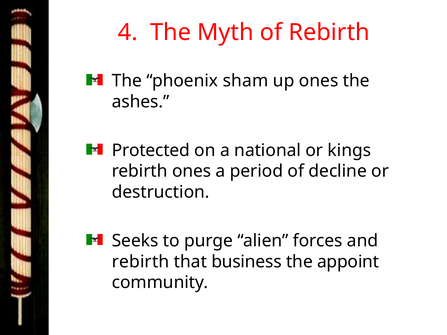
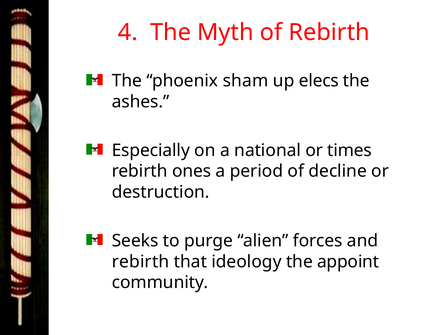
up ones: ones -> elecs (319, 81)
Protected: Protected -> Especially (151, 151)
kings: kings -> times (349, 151)
business: business -> ideology (246, 262)
